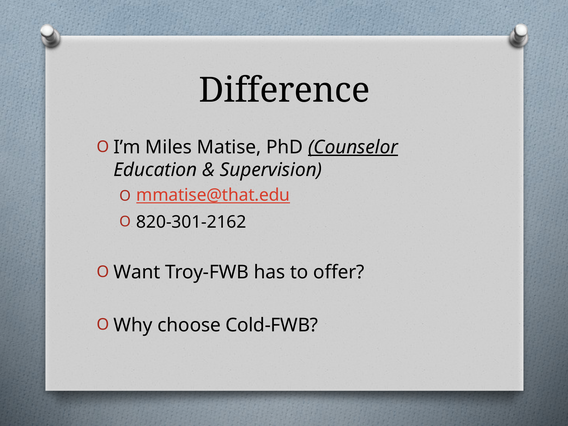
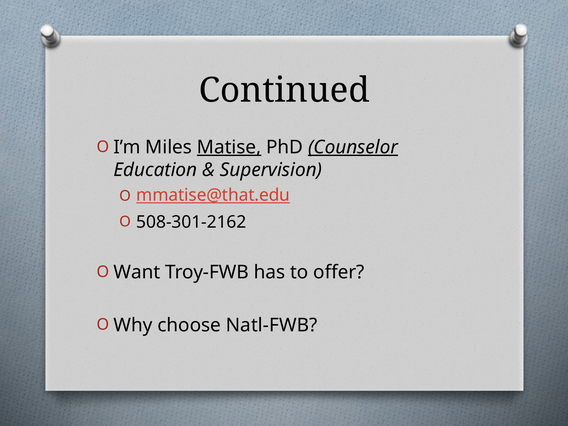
Difference: Difference -> Continued (284, 91)
Matise underline: none -> present (229, 147)
820-301-2162: 820-301-2162 -> 508-301-2162 (191, 222)
Cold-FWB: Cold-FWB -> Natl-FWB (272, 325)
